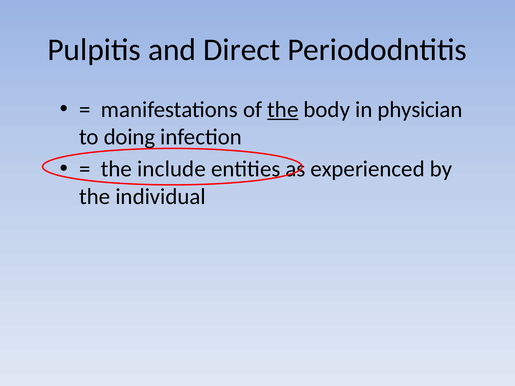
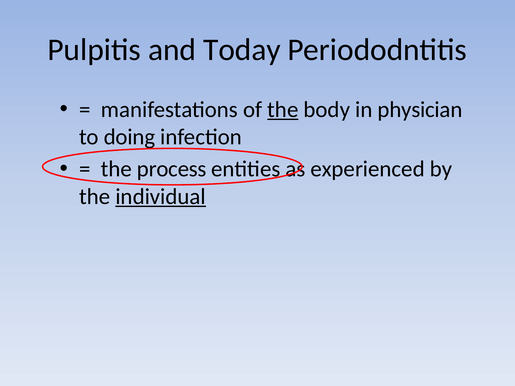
Direct: Direct -> Today (242, 50)
include: include -> process (172, 169)
individual underline: none -> present (161, 197)
